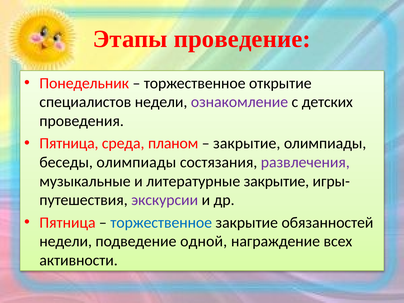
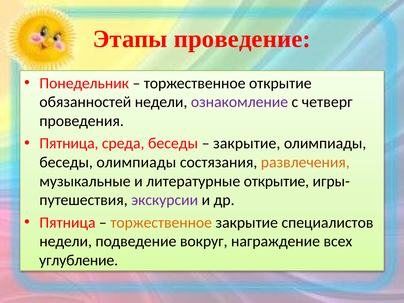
специалистов: специалистов -> обязанностей (85, 102)
детских: детских -> четверг (327, 102)
среда планом: планом -> беседы (173, 143)
развлечения colour: purple -> orange (305, 162)
литературные закрытие: закрытие -> открытие (276, 181)
торжественное colour: blue -> orange (161, 222)
обязанностей: обязанностей -> специалистов (327, 222)
одной: одной -> вокруг (204, 241)
активности: активности -> углубление (79, 260)
